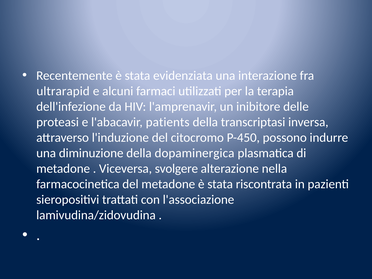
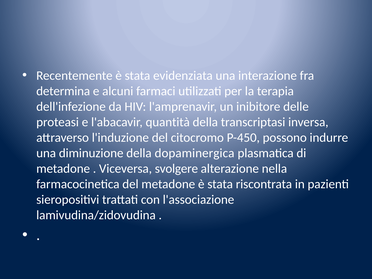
ultrarapid: ultrarapid -> determina (63, 91)
patients: patients -> quantità (168, 122)
